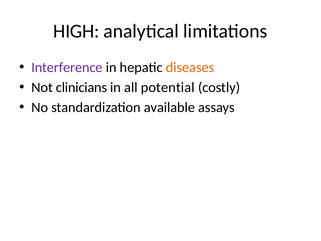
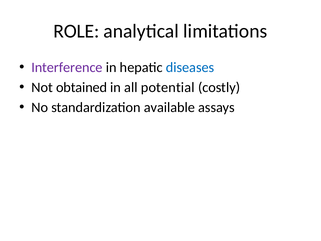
HIGH: HIGH -> ROLE (76, 31)
diseases colour: orange -> blue (190, 67)
clinicians: clinicians -> obtained (82, 87)
